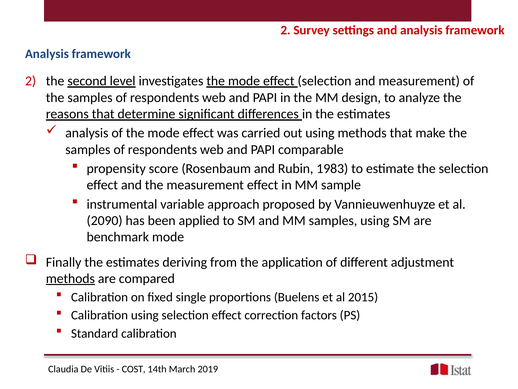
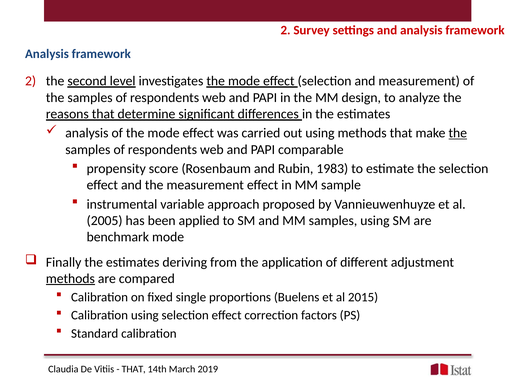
the underline: none -> present (458, 133)
2090: 2090 -> 2005 (105, 220)
COST: COST -> THAT (134, 369)
